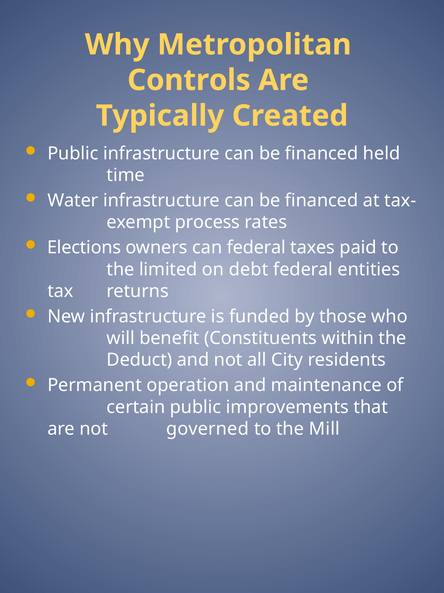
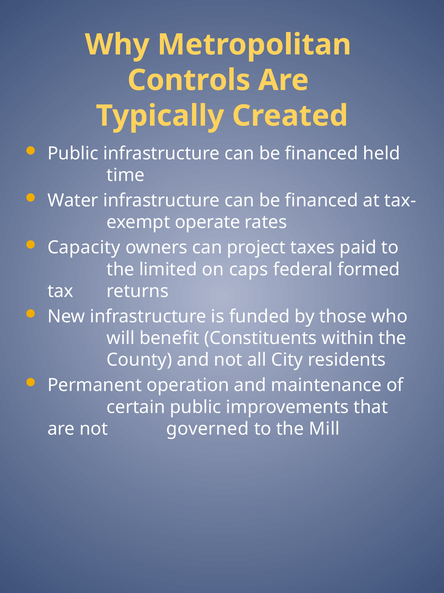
process: process -> operate (207, 222)
Elections: Elections -> Capacity (84, 247)
can federal: federal -> project (256, 247)
debt: debt -> caps (249, 269)
entities: entities -> formed (369, 269)
Deduct: Deduct -> County (139, 359)
